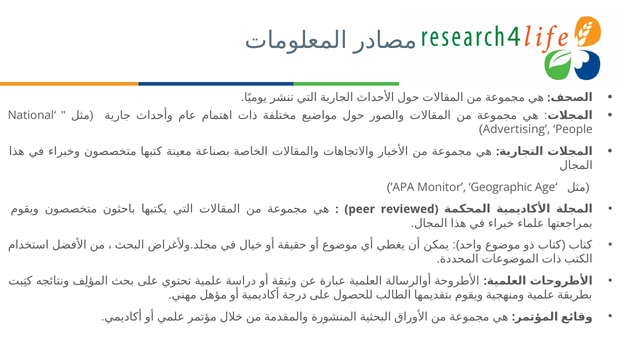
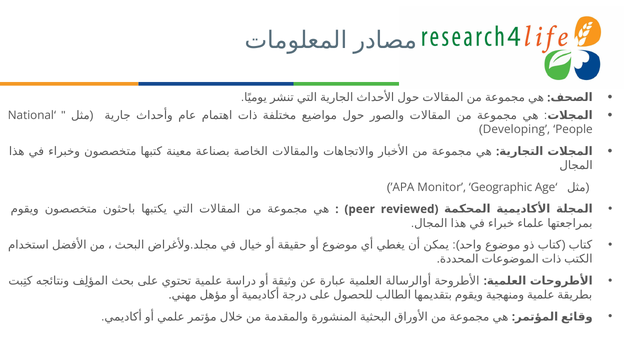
Advertising: Advertising -> Developing (516, 130)
